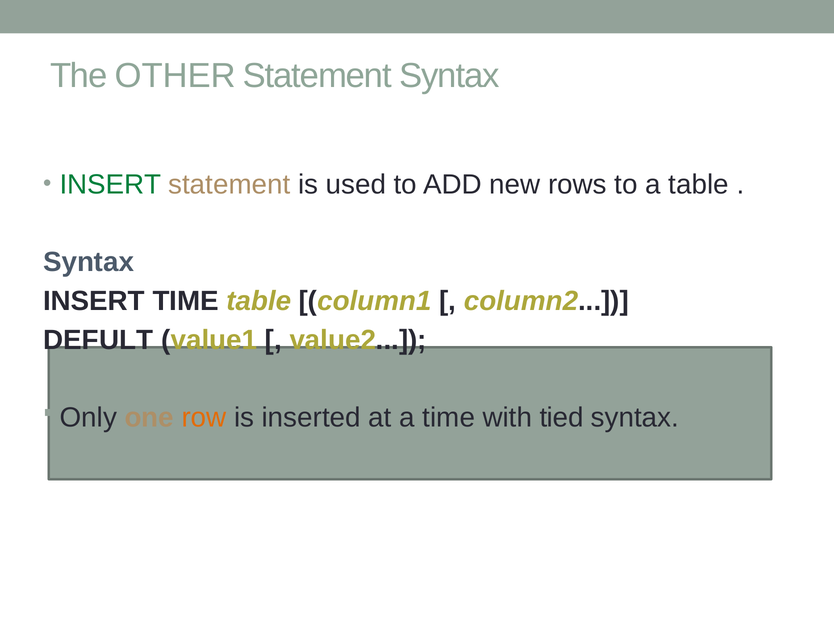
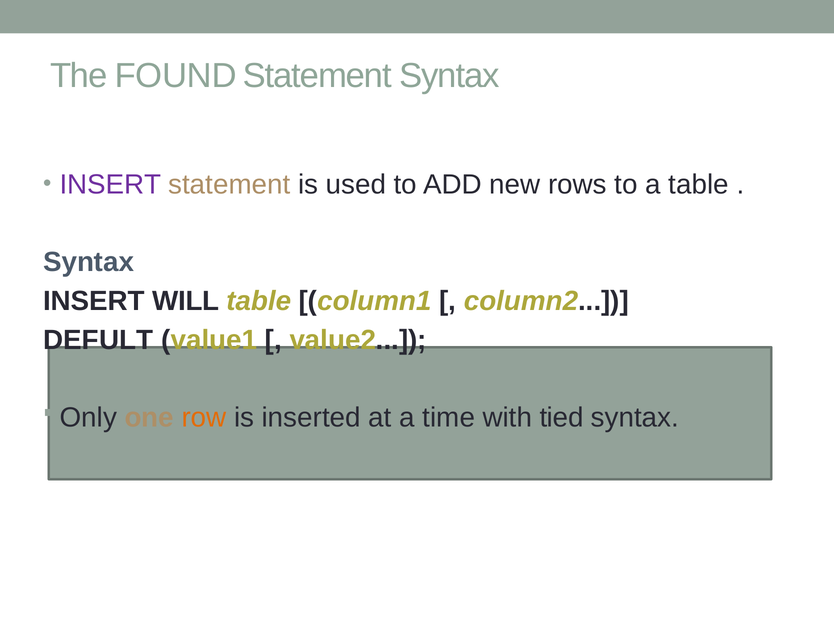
OTHER: OTHER -> FOUND (176, 76)
INSERT colour: green -> purple (110, 185)
INSERT TIME: TIME -> WILL (186, 301)
